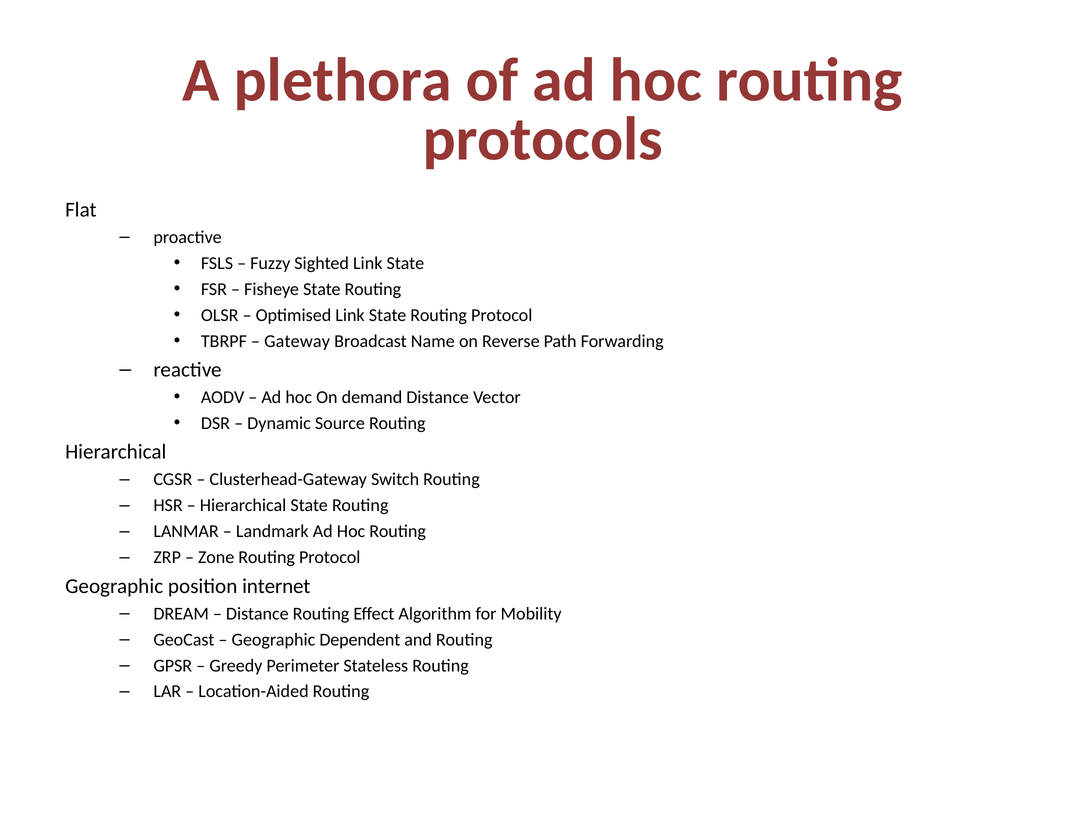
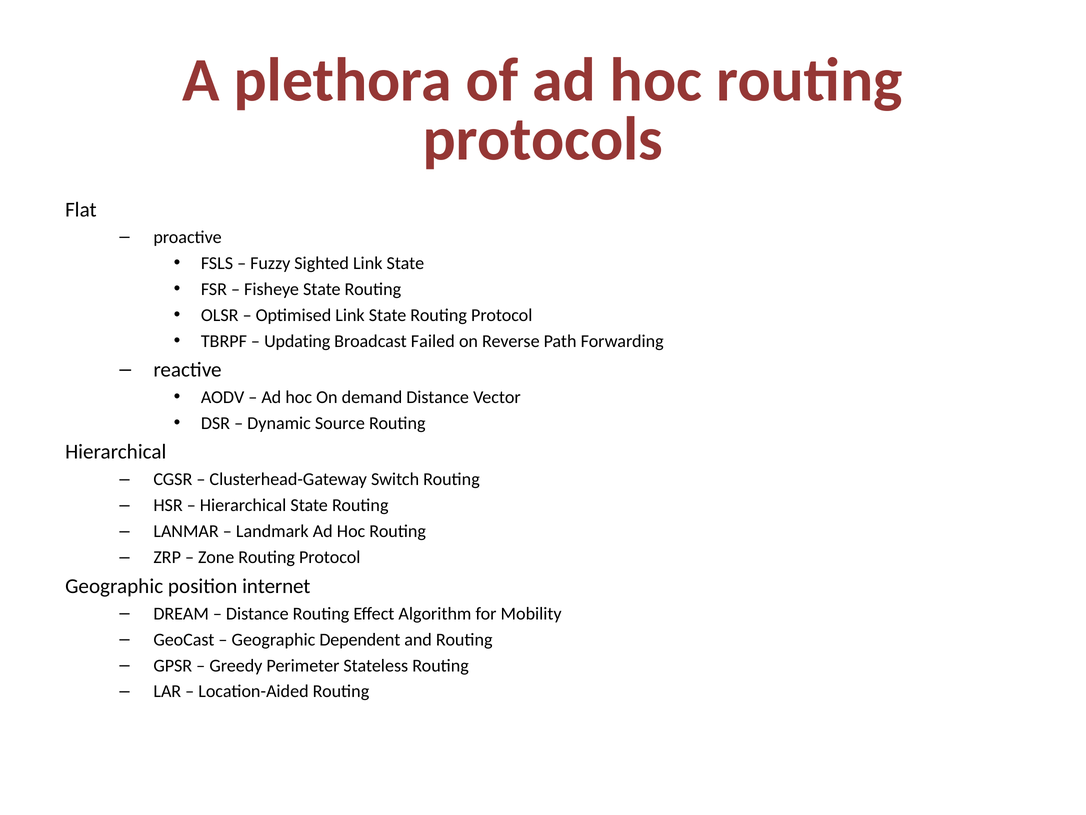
Gateway: Gateway -> Updating (297, 341)
Name: Name -> Failed (433, 341)
